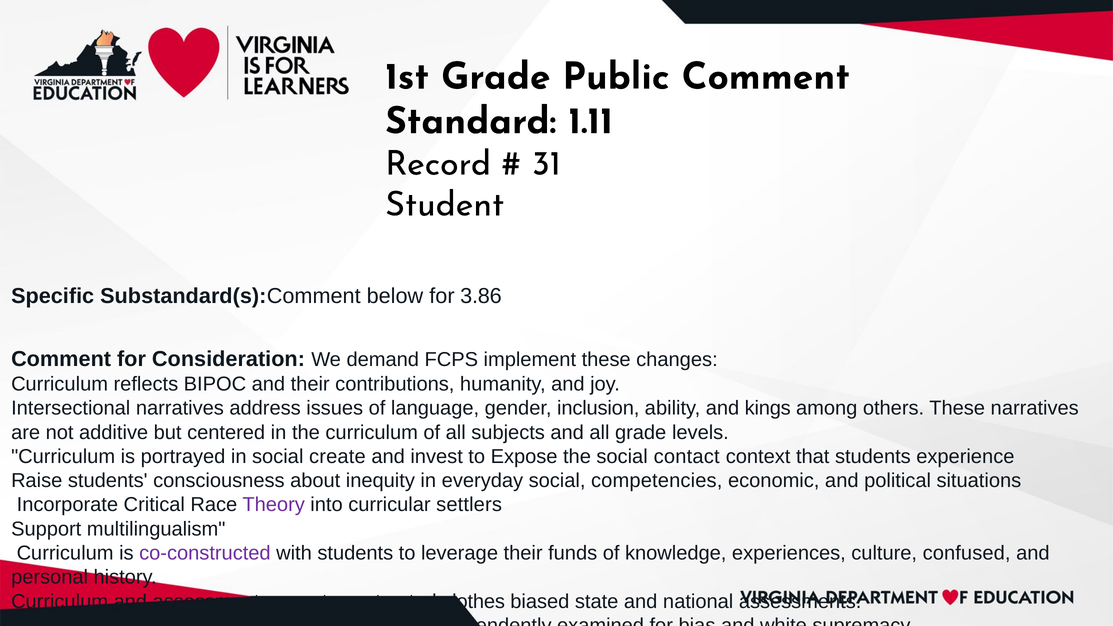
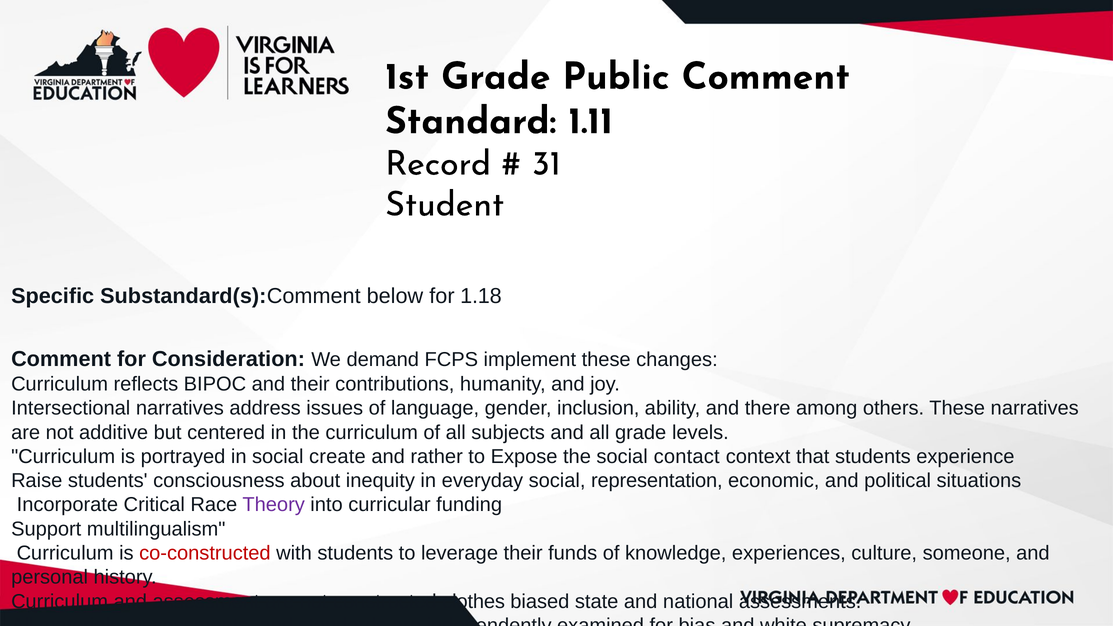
3.86: 3.86 -> 1.18 (481, 296)
kings: kings -> there (768, 408)
invest: invest -> rather (437, 457)
competencies: competencies -> representation (657, 481)
curricular settlers: settlers -> funding (469, 505)
co-constructed colour: purple -> red (205, 553)
confused: confused -> someone (967, 553)
